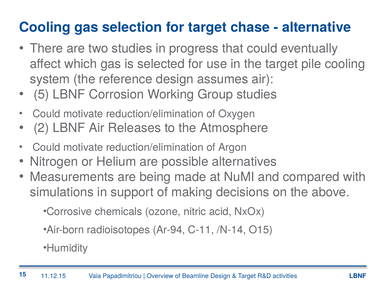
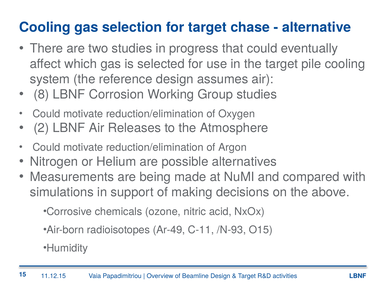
5: 5 -> 8 (41, 95)
Ar-94: Ar-94 -> Ar-49 (169, 230)
/N-14: /N-14 -> /N-93 (231, 230)
